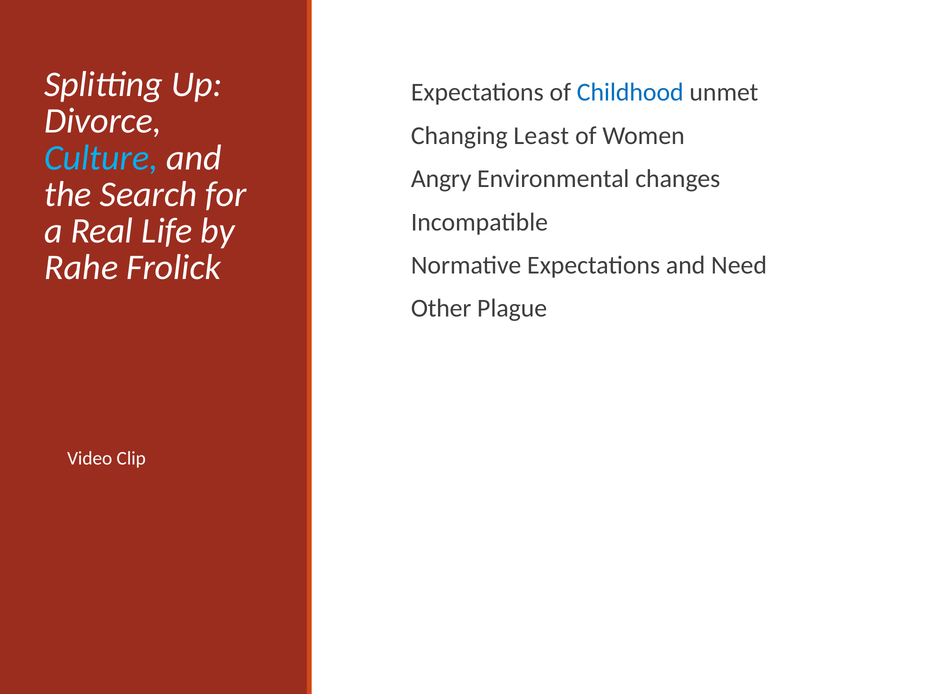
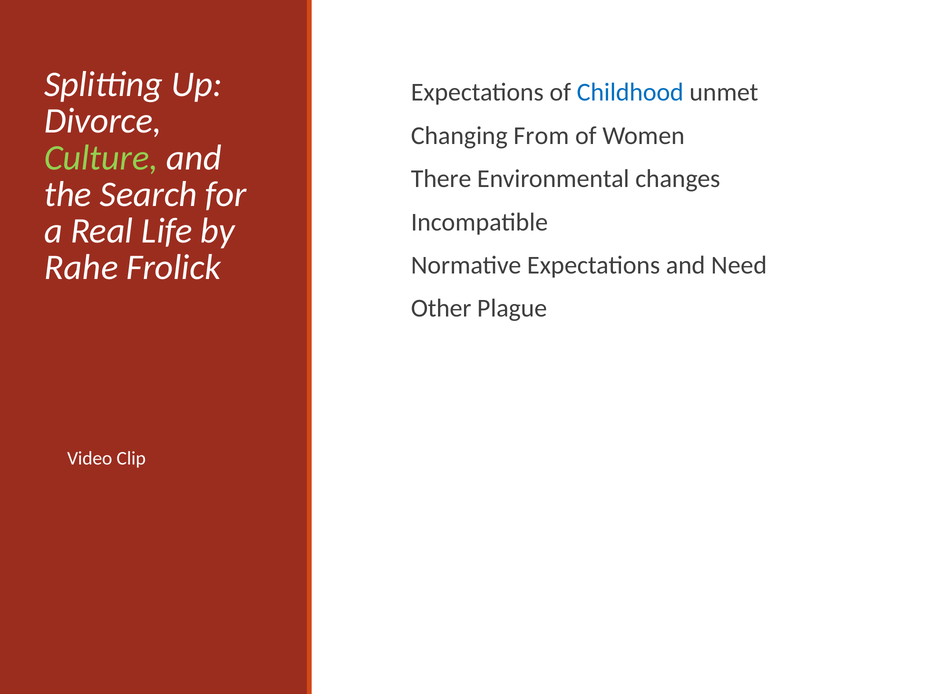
Least: Least -> From (541, 136)
Culture colour: light blue -> light green (101, 158)
Angry: Angry -> There (441, 179)
